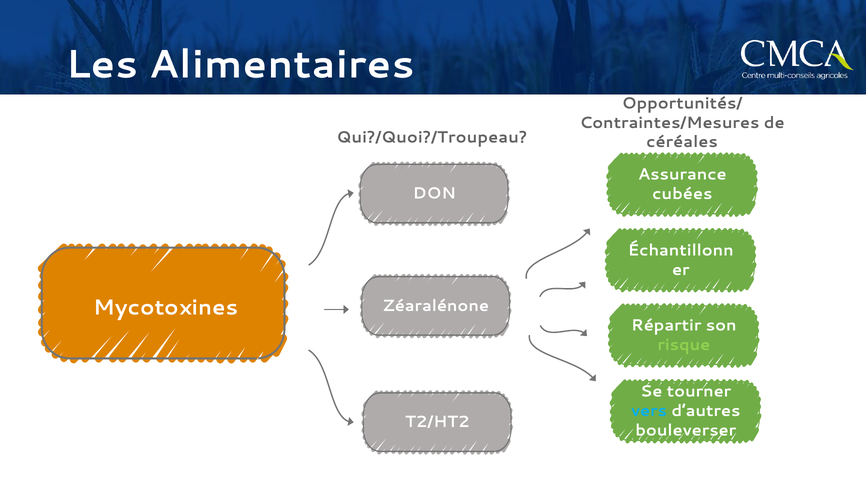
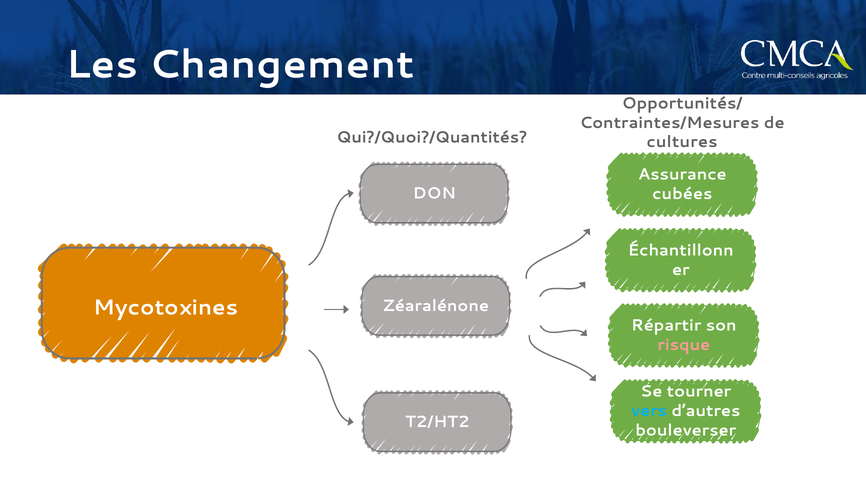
Alimentaires: Alimentaires -> Changement (282, 65)
Qui?/Quoi?/Troupeau: Qui?/Quoi?/Troupeau -> Qui?/Quoi?/Quantités (432, 138)
céréales: céréales -> cultures (682, 142)
risque colour: light green -> pink (684, 345)
